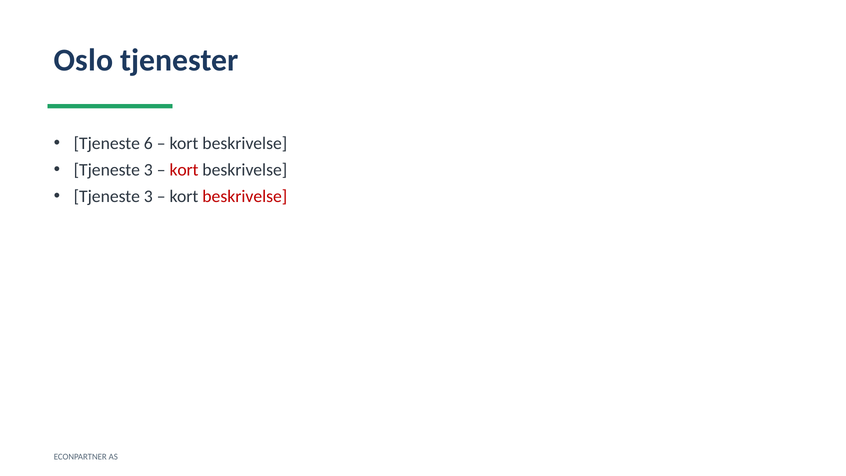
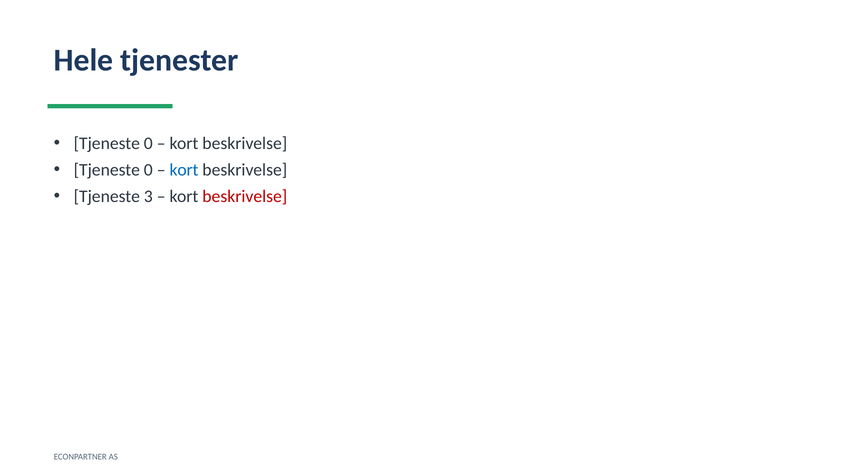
Oslo: Oslo -> Hele (84, 60)
6: 6 -> 0 (148, 143)
3: 3 -> 0 (148, 170)
kort colour: red -> blue (184, 170)
